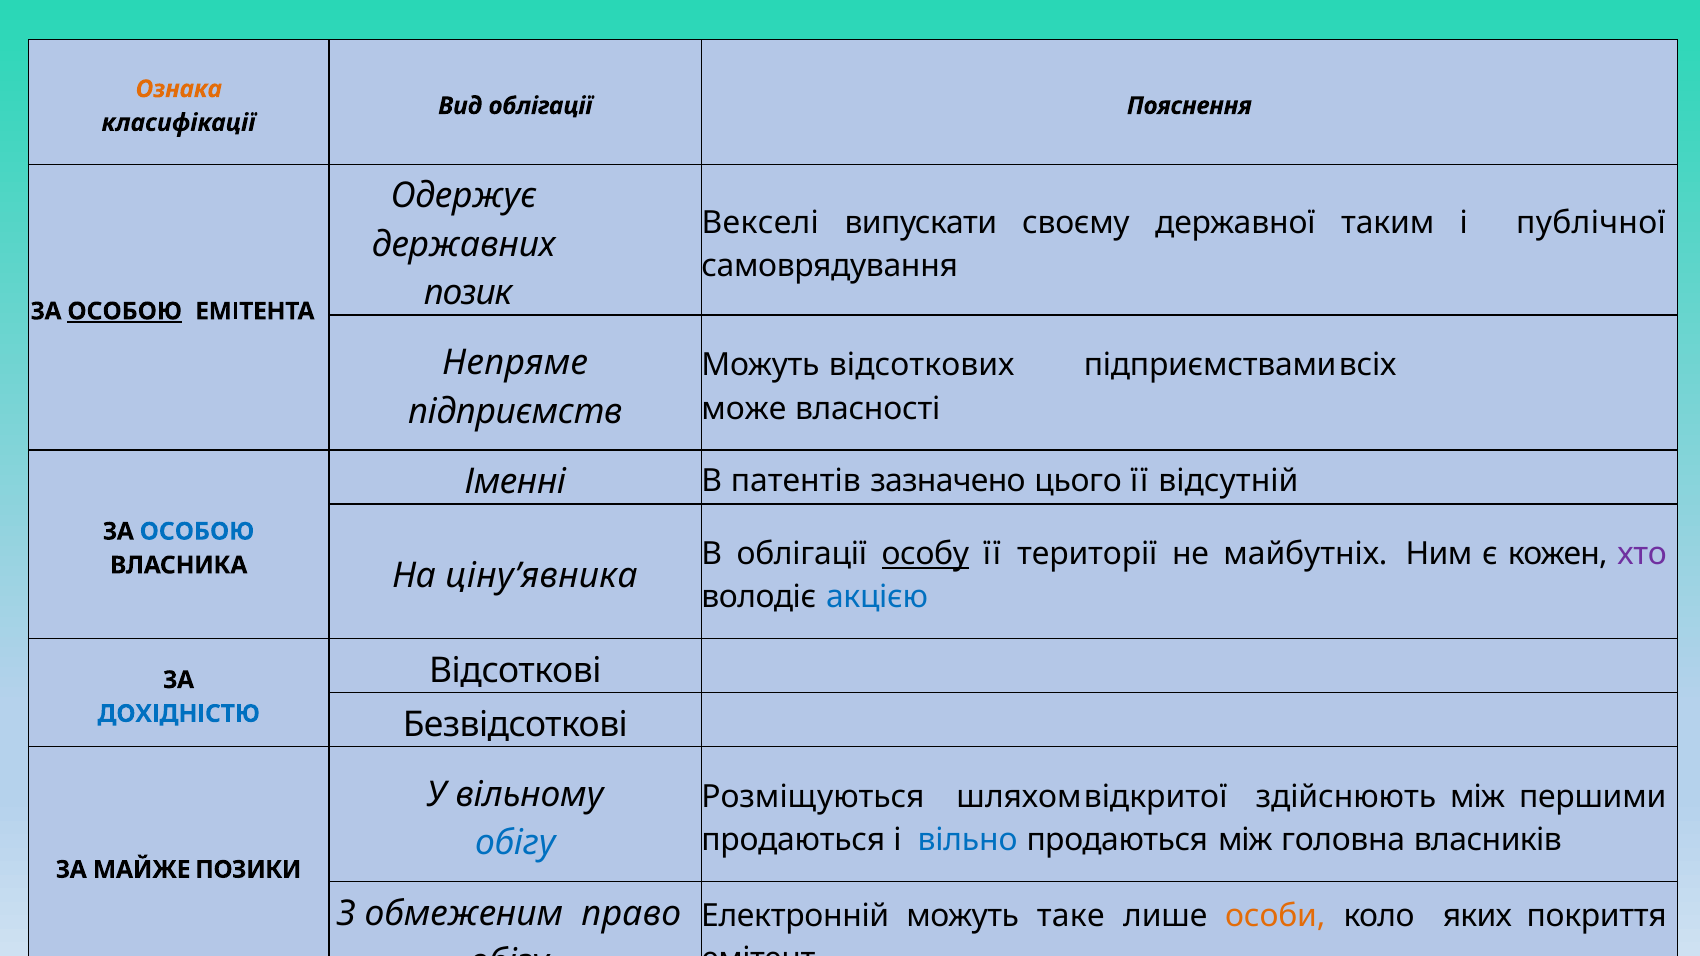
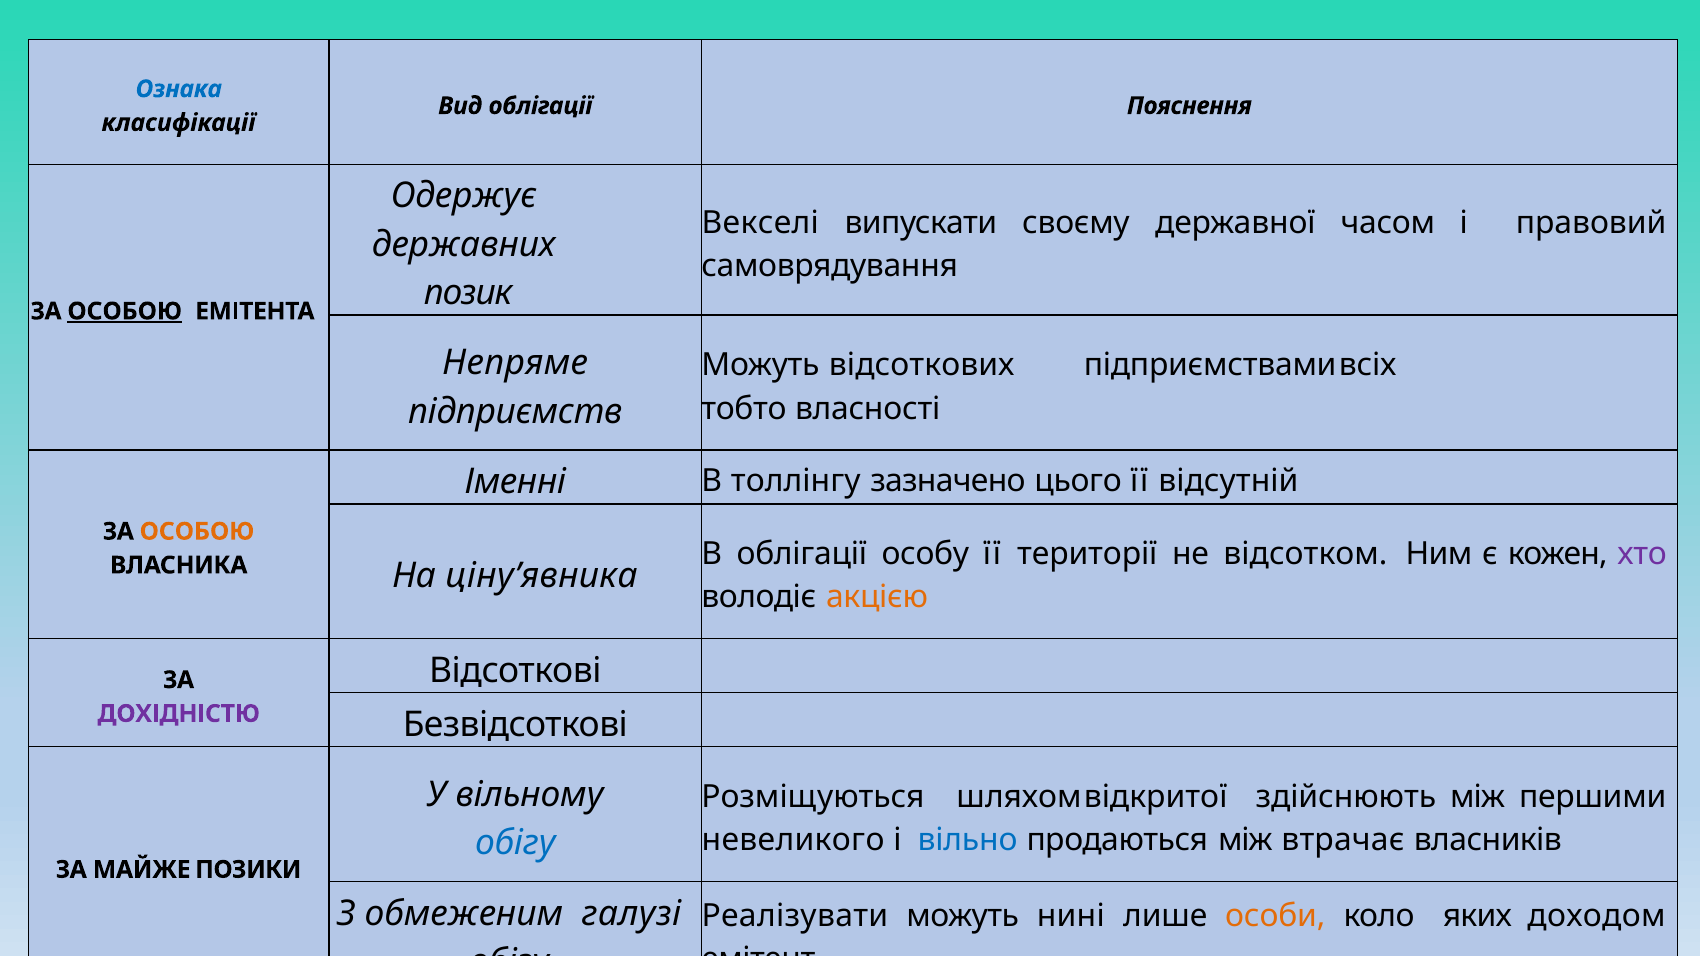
Ознака colour: orange -> blue (179, 89)
таким: таким -> часом (1388, 223)
публічної: публічної -> правовий (1591, 223)
може: може -> тобто (744, 409)
патентів: патентів -> толлінгу (796, 482)
ОСОБОЮ colour: blue -> orange (197, 532)
особу underline: present -> none (925, 554)
майбутніх: майбутніх -> відсотком (1305, 554)
акцією colour: blue -> orange (877, 598)
ДОХІДНІСТЮ colour: blue -> purple (179, 714)
продаються: продаються -> невеликого (793, 841)
головна: головна -> втрачає (1343, 841)
право: право -> галузі (631, 914)
Електронній: Електронній -> Реалізувати (795, 916)
таке: таке -> нині (1071, 916)
покриття: покриття -> доходом (1596, 916)
